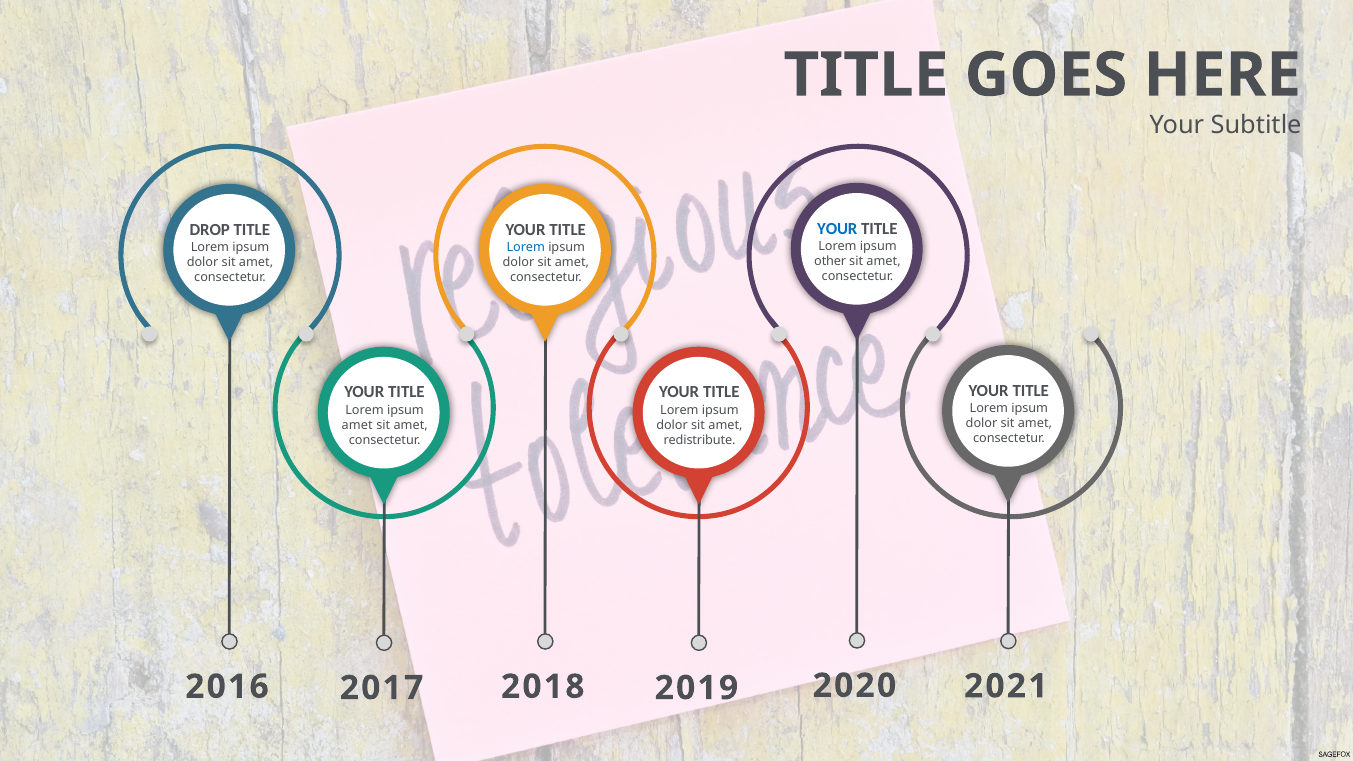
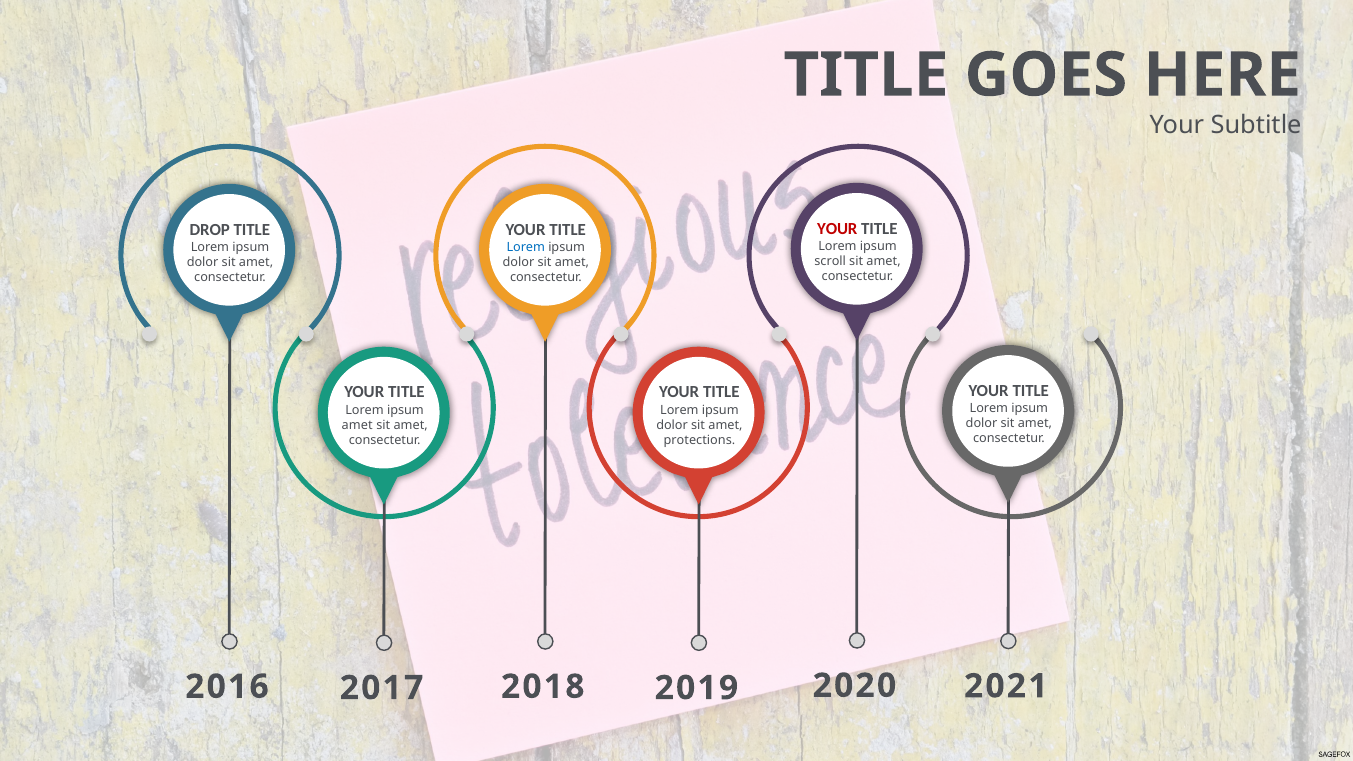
YOUR colour: blue -> red (837, 229)
other: other -> scroll (830, 261)
redistribute: redistribute -> protections (699, 440)
